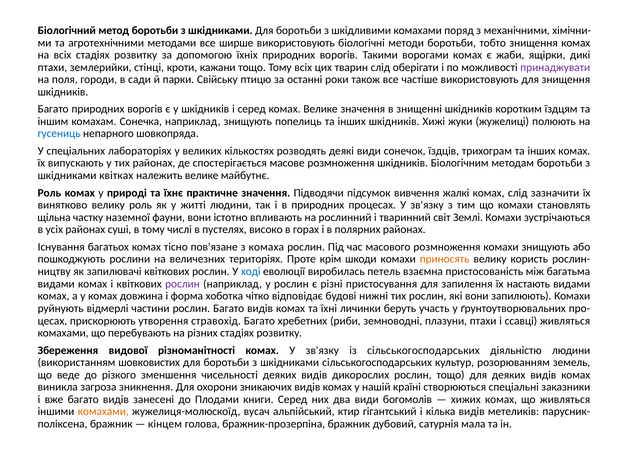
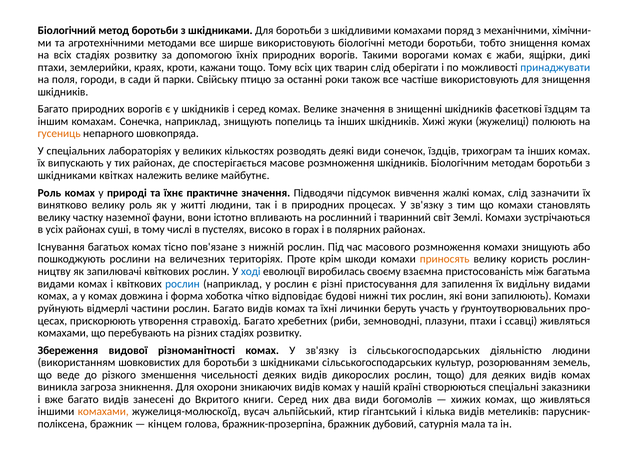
стінці: стінці -> краях (149, 67)
принаджувати colour: purple -> blue (555, 67)
коротким: коротким -> фасеткові (519, 109)
гусениць colour: blue -> orange (59, 134)
щільна: щільна -> велику (54, 217)
комаха: комаха -> нижній (266, 247)
петель: петель -> своєму (384, 272)
рослин colour: purple -> blue (182, 284)
настають: настають -> видільну (528, 284)
Плодами: Плодами -> Вкритого (217, 399)
